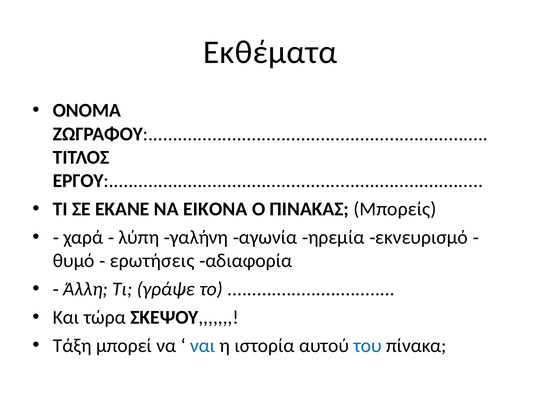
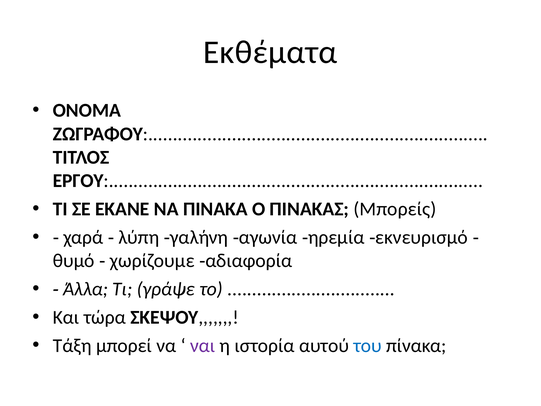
ΕΙΚΟΝΑ: ΕΙΚΟΝΑ -> ΠΙΝΑΚΑ (215, 209)
ερωτήσεις: ερωτήσεις -> χωρίζουμε (152, 261)
Άλλη: Άλλη -> Άλλα (86, 289)
ναι colour: blue -> purple (203, 345)
